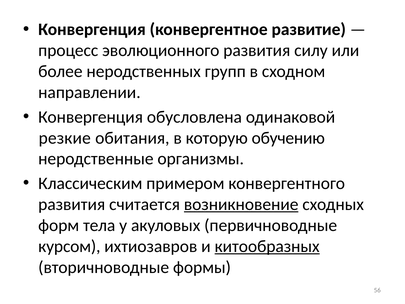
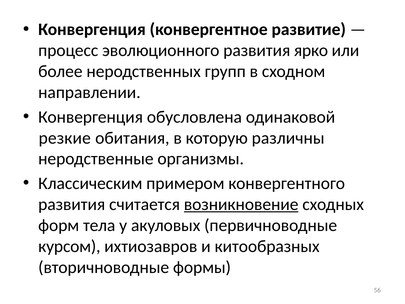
силу: силу -> ярко (311, 50)
обучению: обучению -> различны (288, 138)
китообразных underline: present -> none (267, 246)
